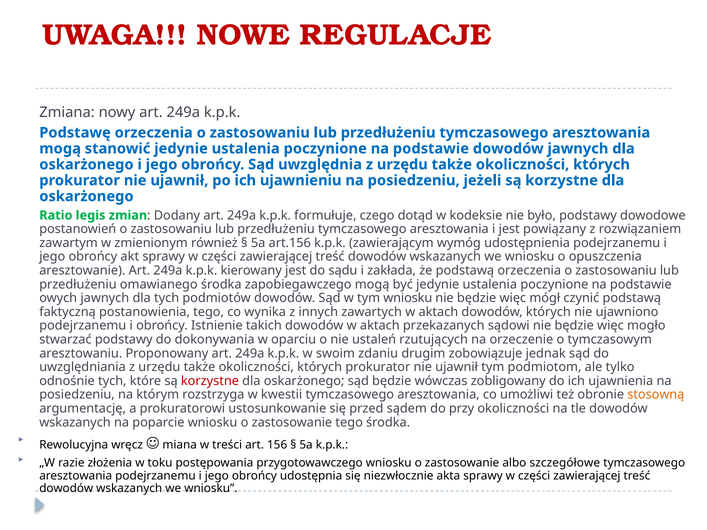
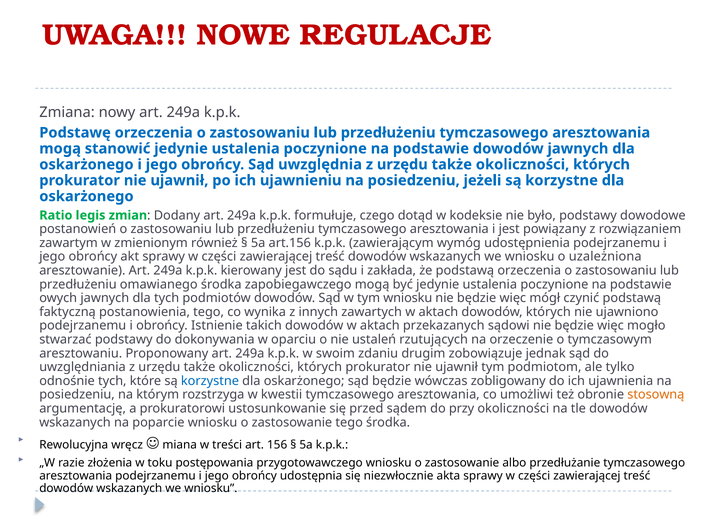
opuszczenia: opuszczenia -> uzależniona (605, 257)
korzystne colour: red -> blue (210, 381)
szczegółowe: szczegółowe -> przedłużanie (565, 463)
